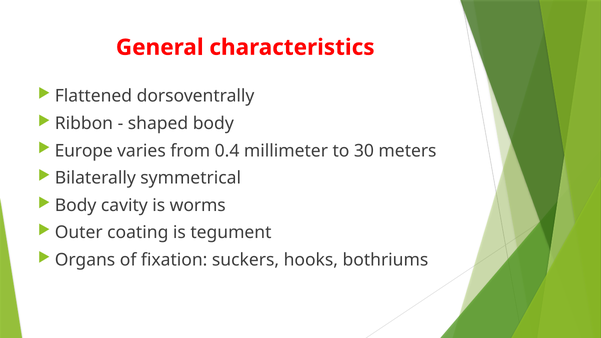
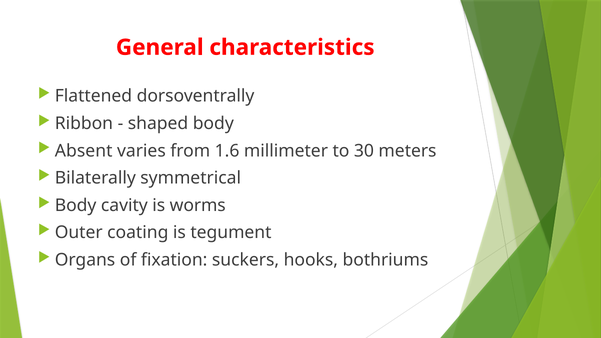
Europe: Europe -> Absent (84, 151)
0.4: 0.4 -> 1.6 (227, 151)
